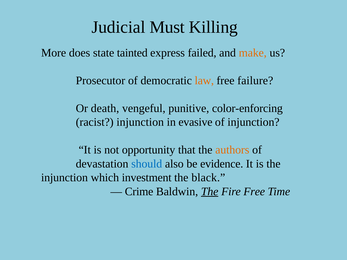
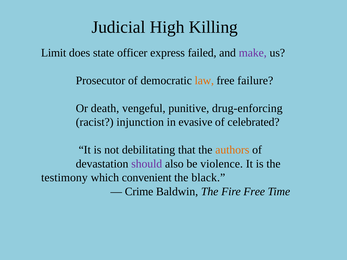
Must: Must -> High (167, 27)
More: More -> Limit (54, 53)
tainted: tainted -> officer (132, 53)
make colour: orange -> purple (253, 53)
color-enforcing: color-enforcing -> drug-enforcing (247, 108)
of injunction: injunction -> celebrated (254, 122)
opportunity: opportunity -> debilitating (149, 150)
should colour: blue -> purple (147, 164)
evidence: evidence -> violence (222, 164)
injunction: injunction -> testimony (64, 178)
investment: investment -> convenient (147, 178)
The underline: present -> none (210, 192)
